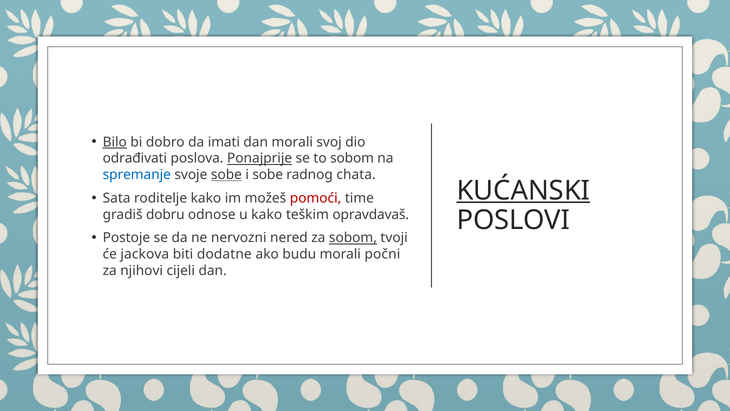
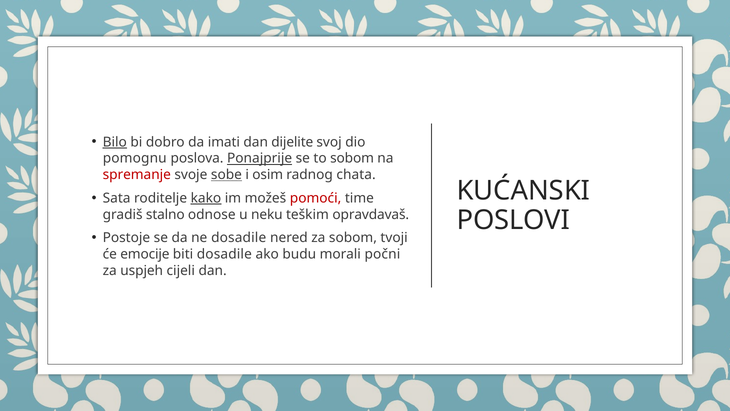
dan morali: morali -> dijelite (292, 142)
odrađivati: odrađivati -> pomognu (135, 158)
spremanje colour: blue -> red (137, 175)
i sobe: sobe -> osim (268, 175)
KUĆANSKI underline: present -> none (523, 190)
kako underline: none -> present (206, 198)
dobru: dobru -> stalno (165, 214)
u kako: kako -> neku (267, 214)
ne nervozni: nervozni -> dosadile (239, 238)
sobom underline: present -> none (353, 238)
jackova: jackova -> emocije (145, 254)
biti dodatne: dodatne -> dosadile (224, 254)
njihovi: njihovi -> uspjeh (142, 271)
